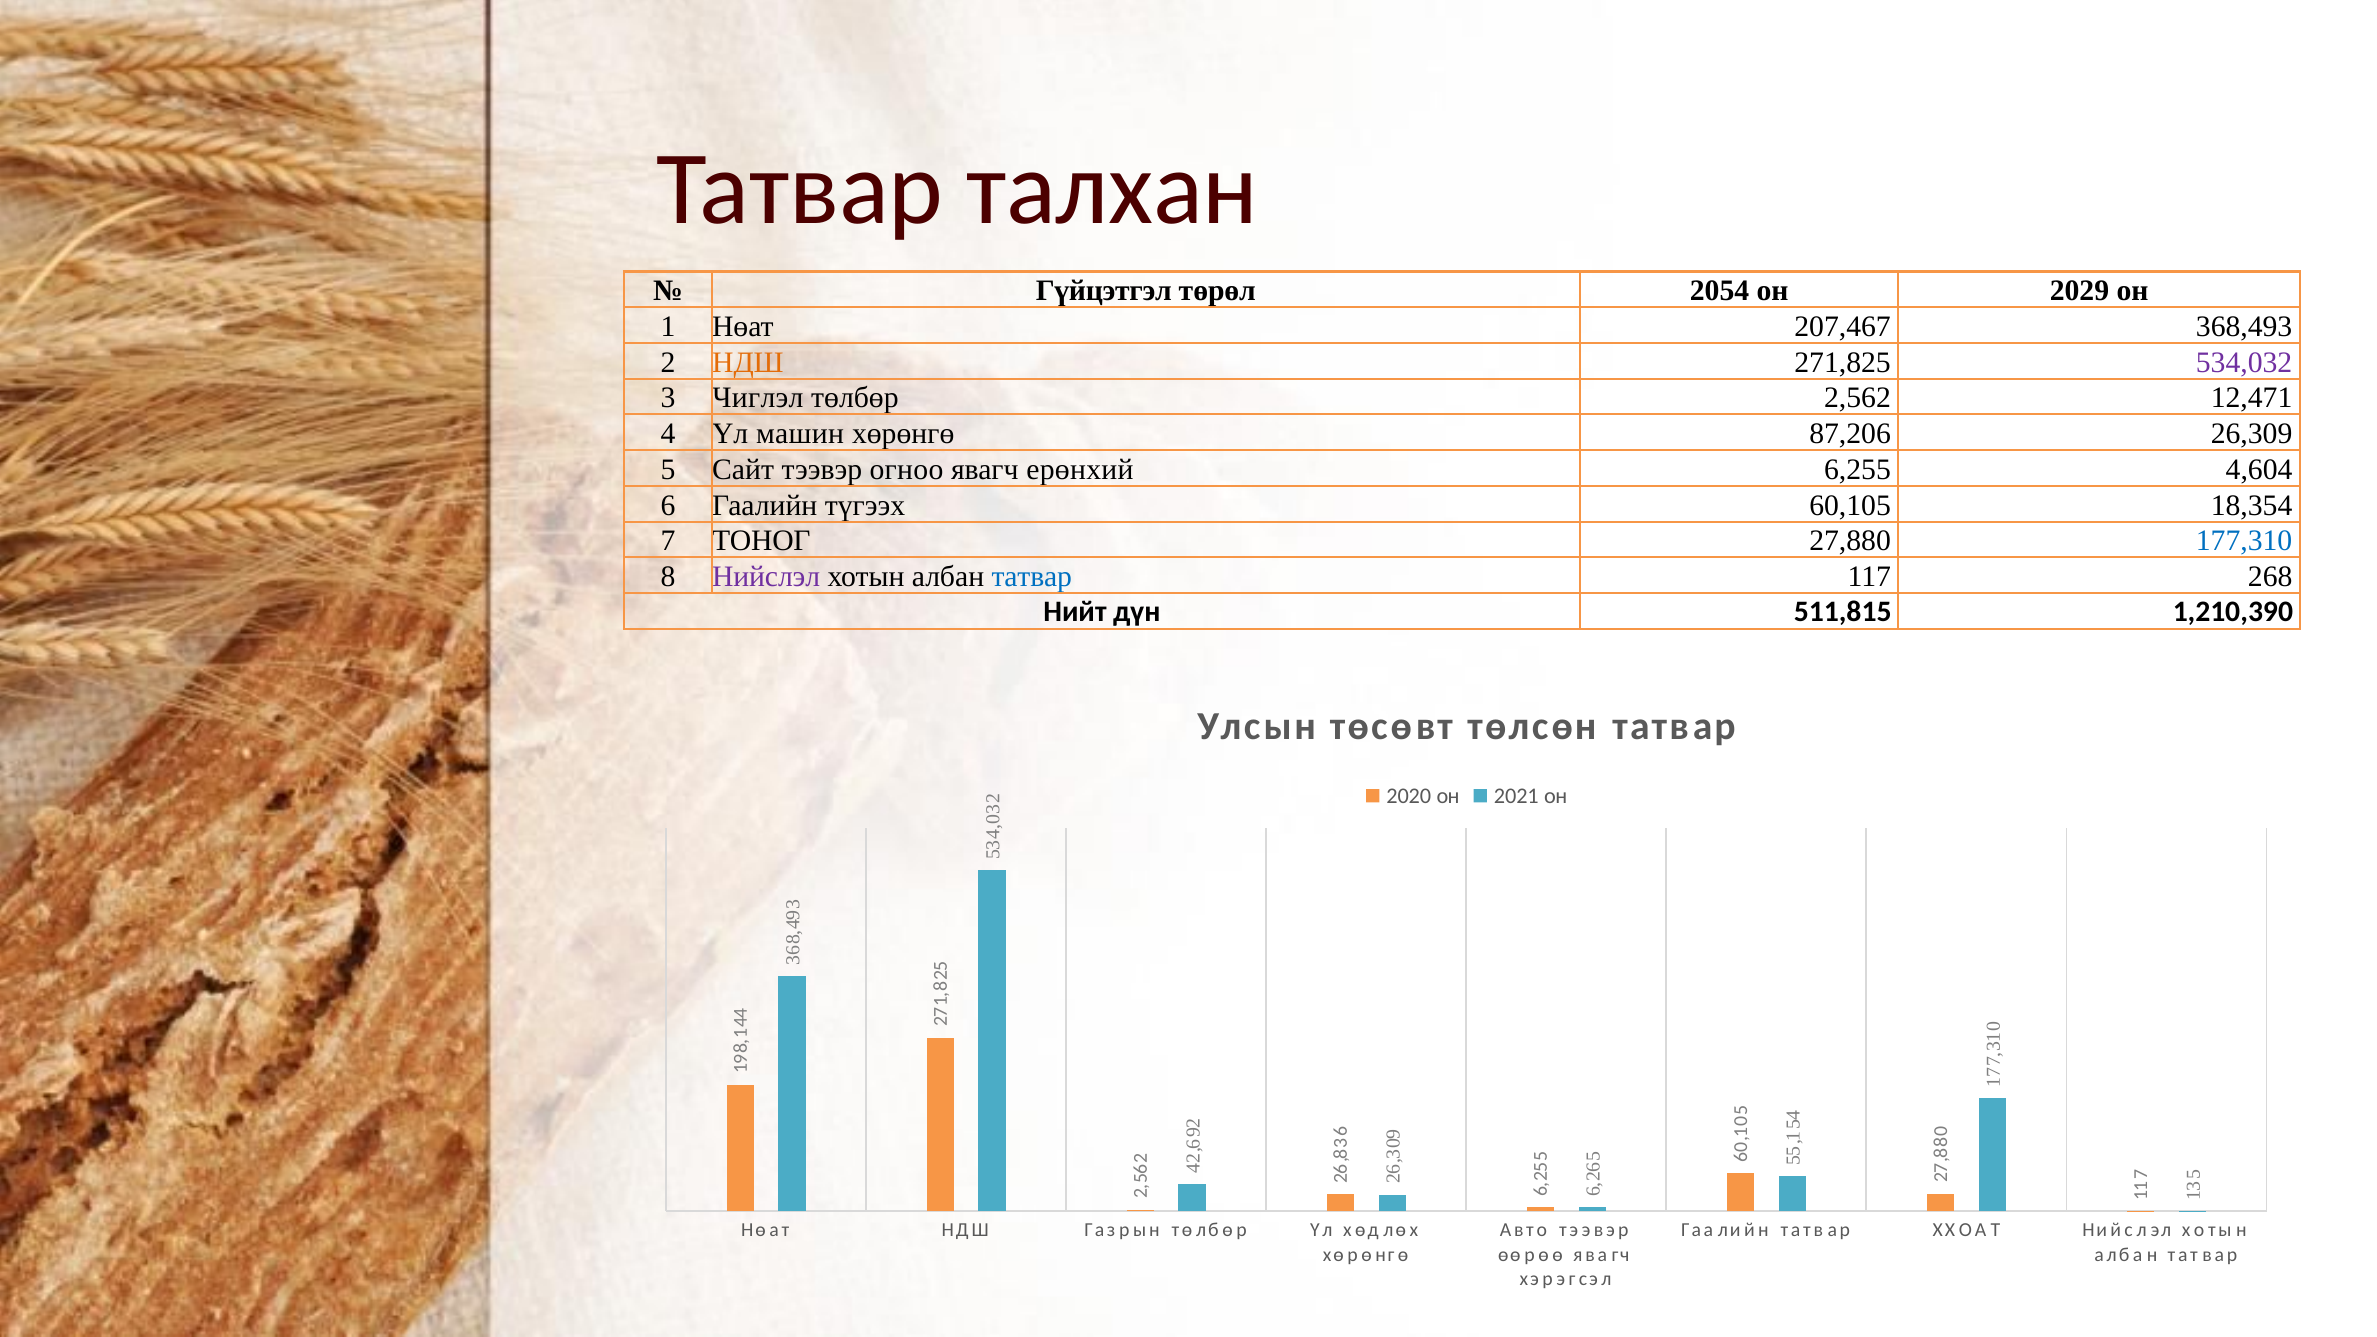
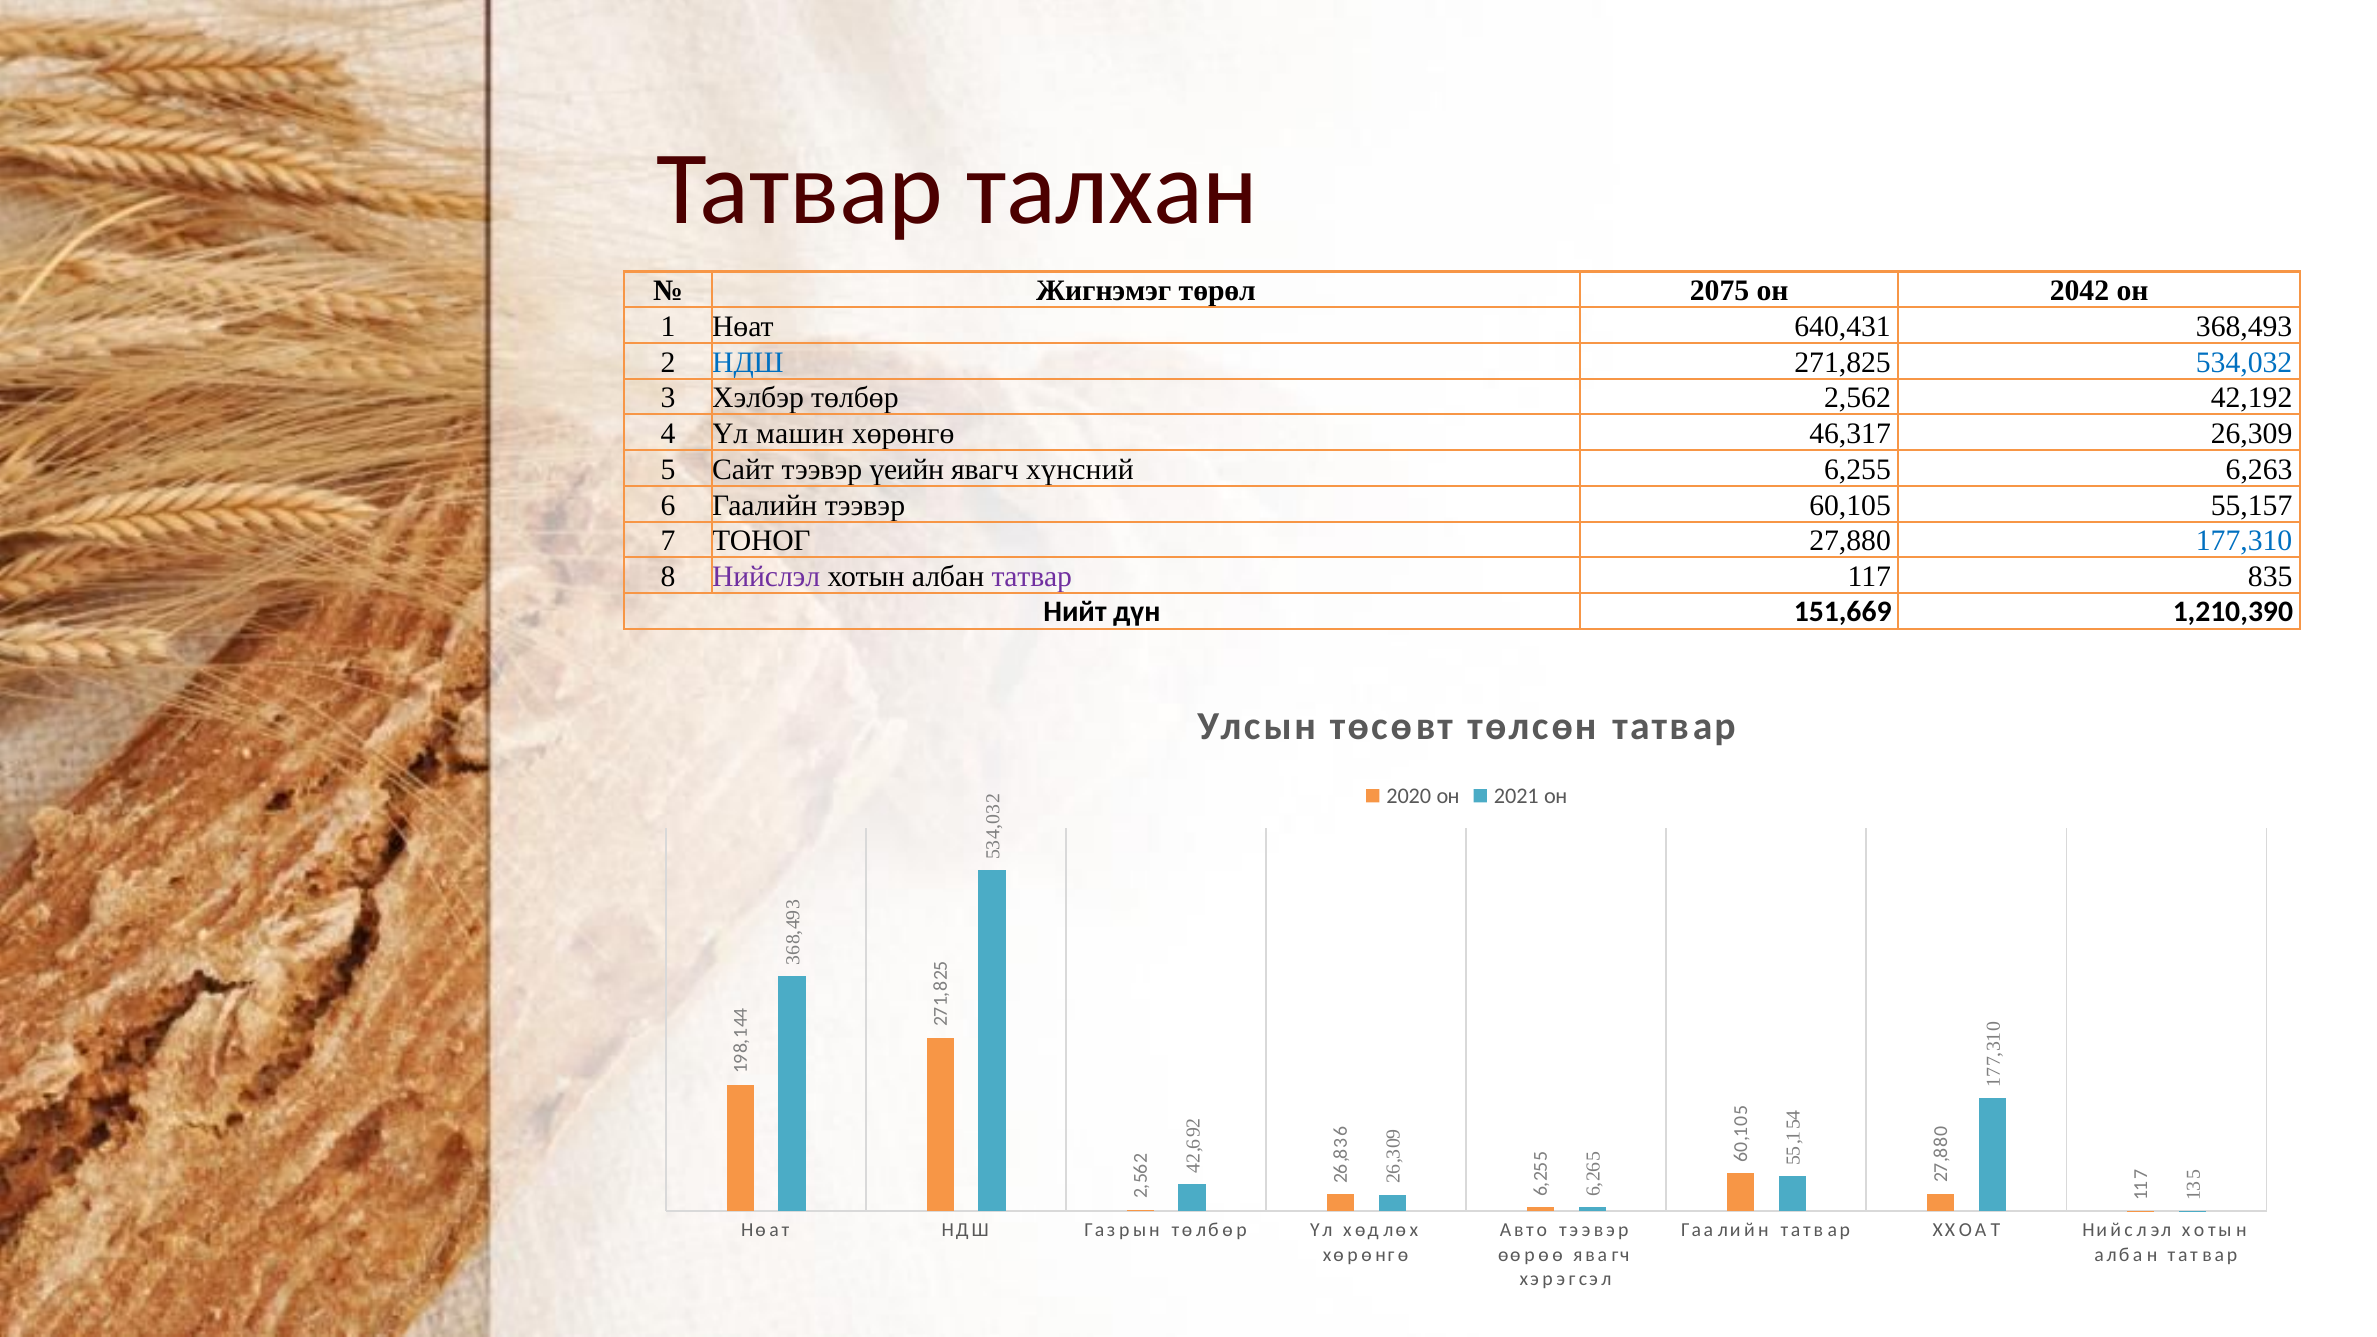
Гүйцэтгэл: Гүйцэтгэл -> Жигнэмэг (1104, 291)
2054: 2054 -> 2075 (1720, 291)
2029: 2029 -> 2042 (2079, 291)
207,467: 207,467 -> 640,431 (1843, 327)
НДШ colour: orange -> blue (748, 362)
534,032 colour: purple -> blue (2244, 362)
Чиглэл: Чиглэл -> Хэлбэр (758, 398)
12,471: 12,471 -> 42,192 (2252, 398)
87,206: 87,206 -> 46,317 (1850, 434)
огноо: огноо -> үеийн (907, 470)
ерөнхий: ерөнхий -> хүнсний (1080, 470)
4,604: 4,604 -> 6,263 (2259, 470)
Гаалийн түгээх: түгээх -> тээвэр (865, 505)
18,354: 18,354 -> 55,157 (2252, 505)
татвар colour: blue -> purple (1032, 577)
268: 268 -> 835 (2270, 577)
511,815: 511,815 -> 151,669 (1843, 612)
